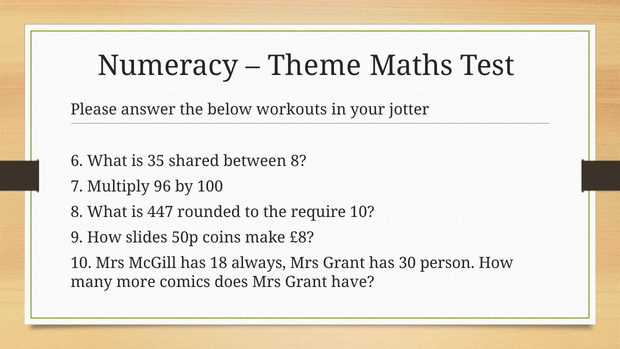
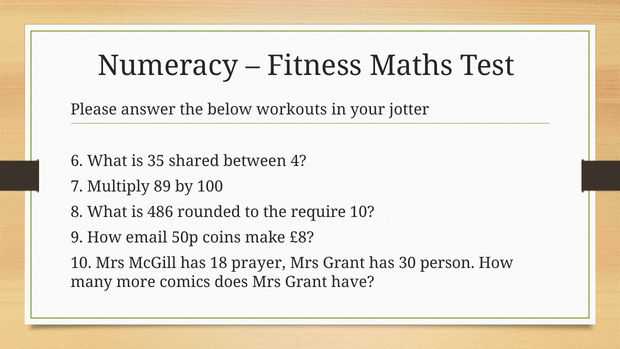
Theme: Theme -> Fitness (315, 66)
between 8: 8 -> 4 (299, 161)
96: 96 -> 89 (162, 186)
447: 447 -> 486 (160, 212)
slides: slides -> email (147, 238)
always: always -> prayer (259, 263)
